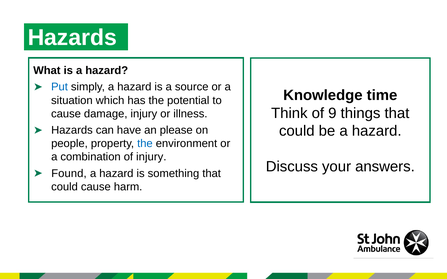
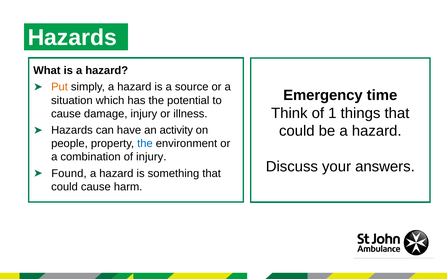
Put colour: blue -> orange (60, 87)
Knowledge: Knowledge -> Emergency (323, 95)
9: 9 -> 1 (332, 113)
please: please -> activity (176, 130)
